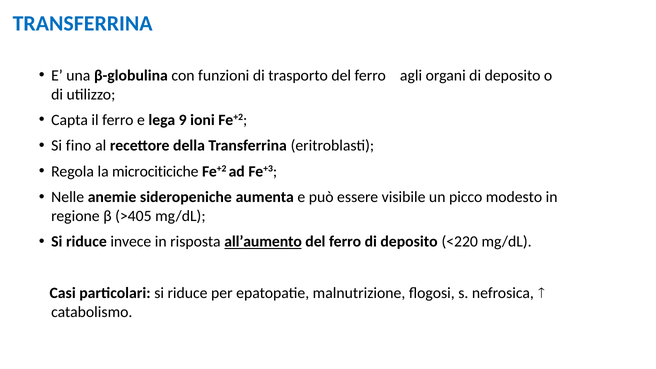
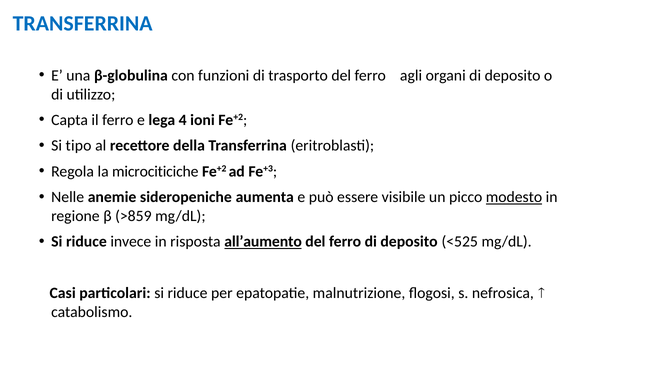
9: 9 -> 4 (183, 120)
fino: fino -> tipo (79, 146)
modesto underline: none -> present (514, 197)
>405: >405 -> >859 (133, 216)
<220: <220 -> <525 (460, 242)
